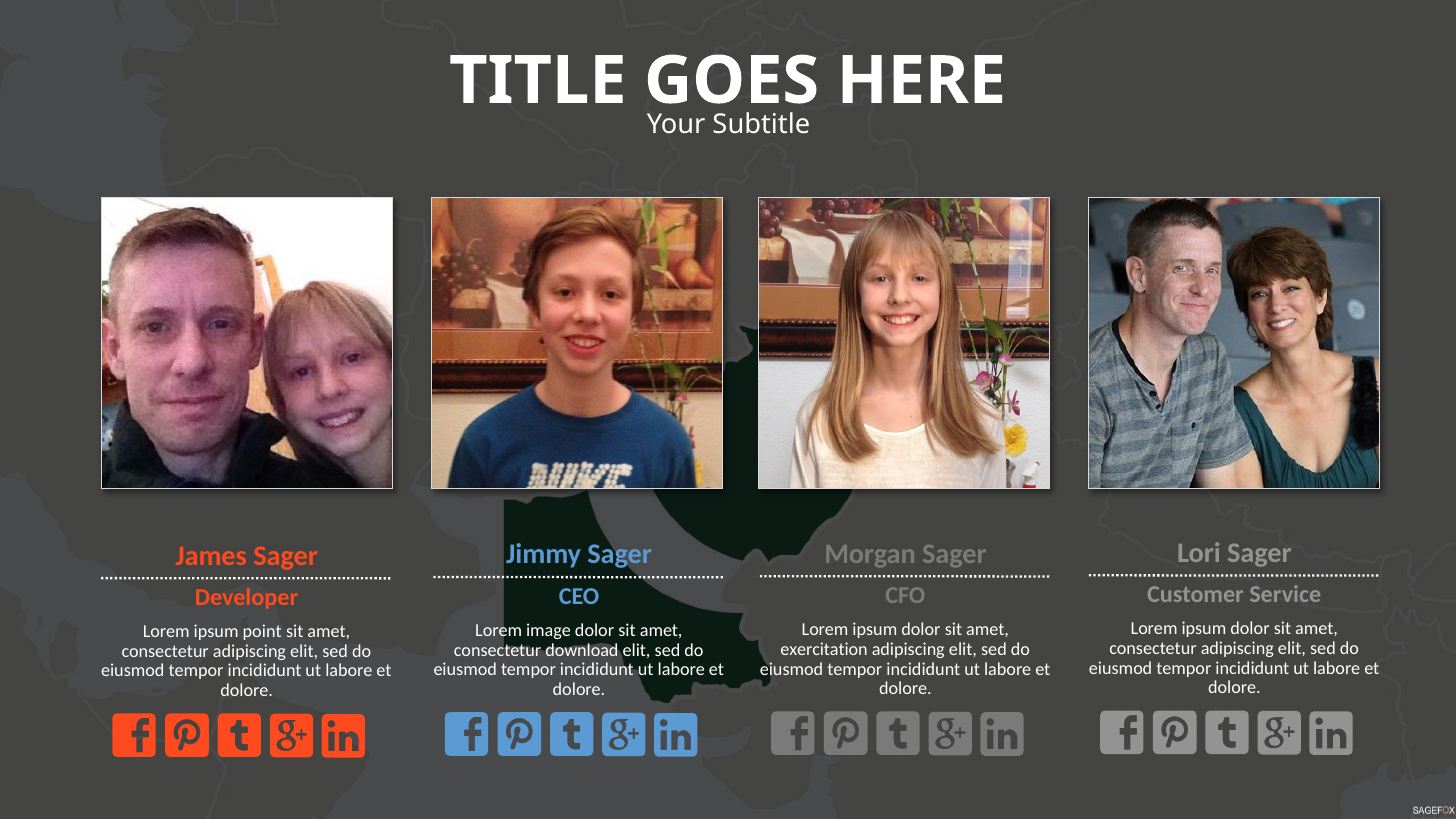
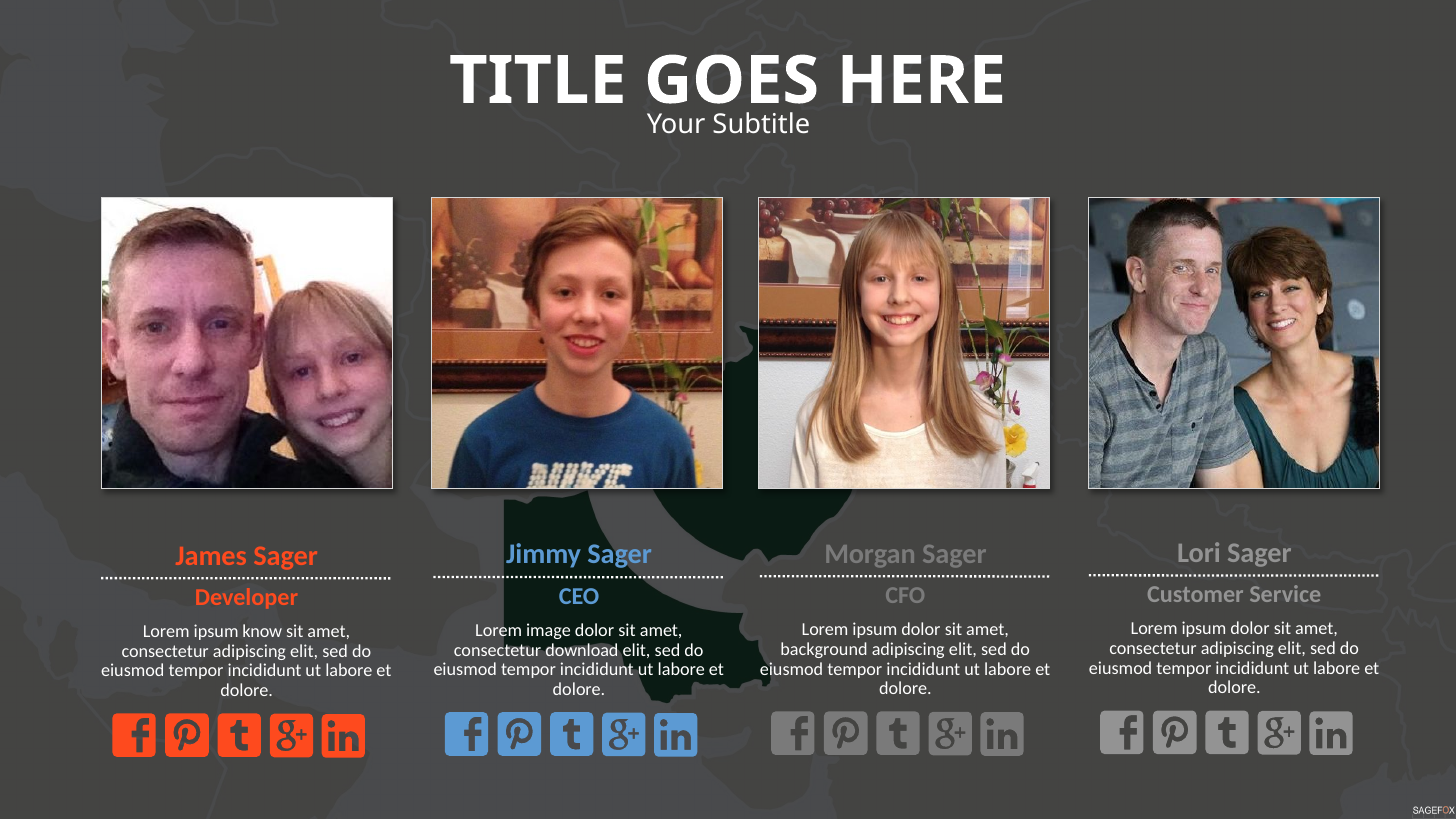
point: point -> know (262, 632)
exercitation: exercitation -> background (824, 649)
